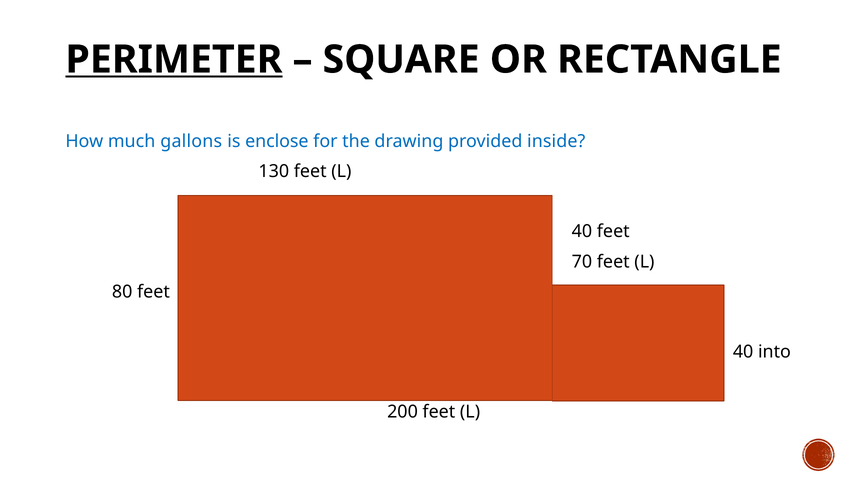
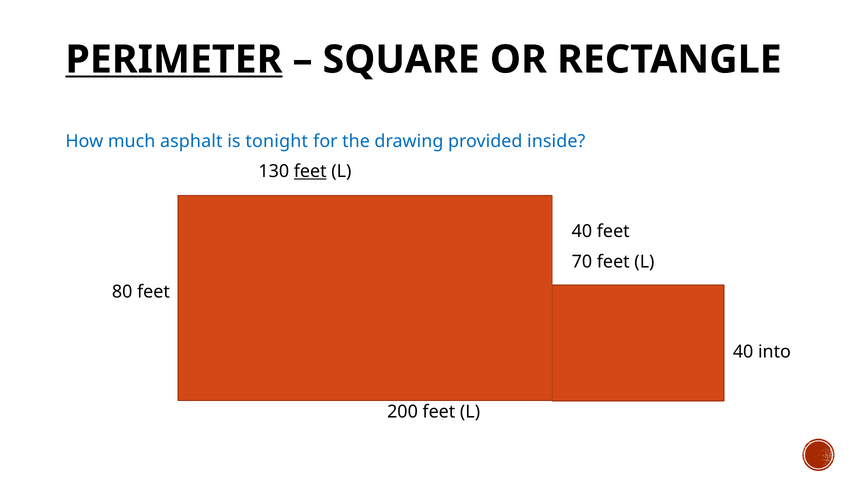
gallons: gallons -> asphalt (191, 141)
enclose: enclose -> tonight (277, 141)
feet underline: none -> present (310, 171)
